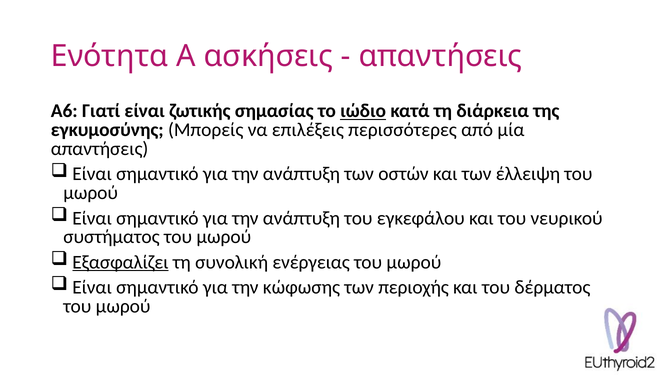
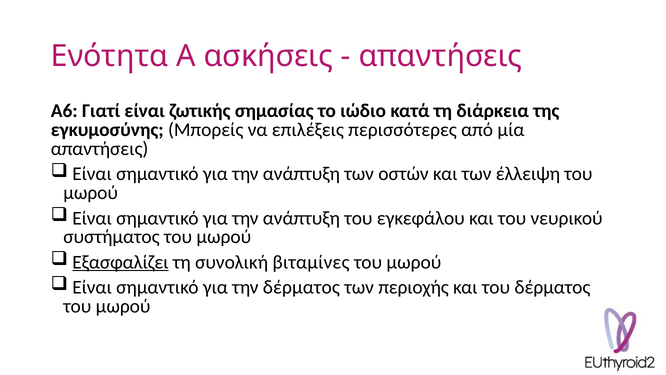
ιώδιο underline: present -> none (363, 111)
ενέργειας: ενέργειας -> βιταμίνες (311, 262)
την κώφωσης: κώφωσης -> δέρματος (301, 287)
